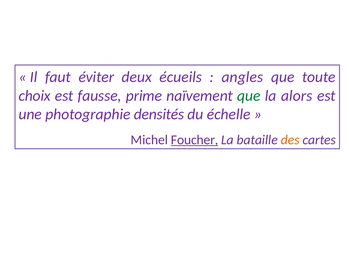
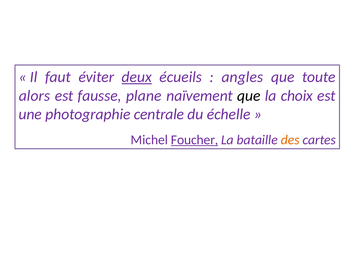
deux underline: none -> present (137, 77)
choix: choix -> alors (34, 96)
prime: prime -> plane (144, 96)
que colour: green -> black (249, 96)
alors: alors -> choix (297, 96)
densités: densités -> centrale (159, 114)
